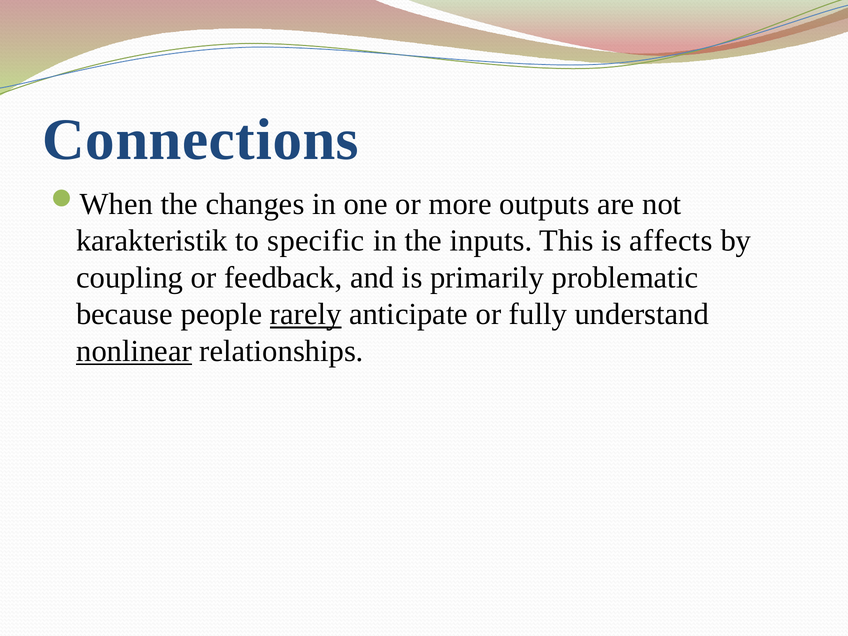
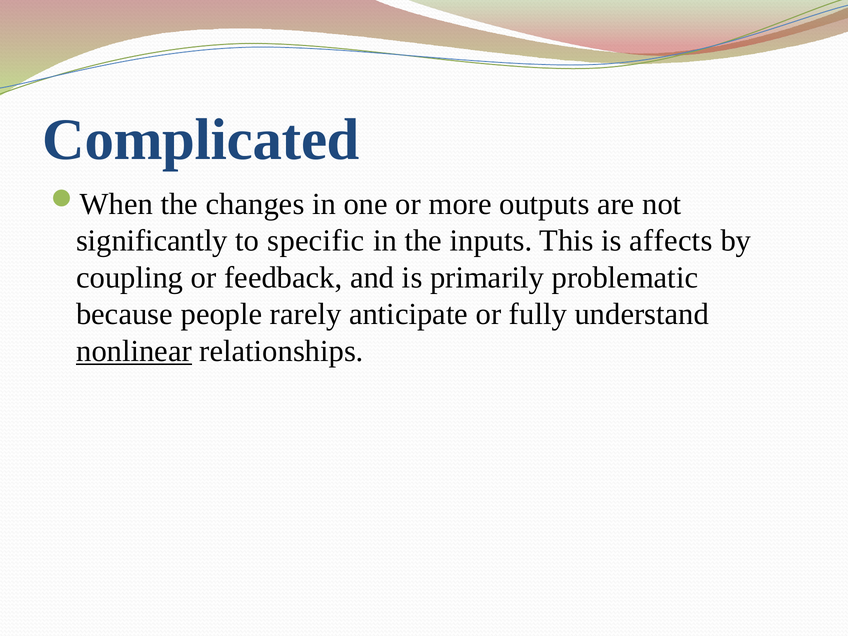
Connections: Connections -> Complicated (201, 140)
karakteristik: karakteristik -> significantly (152, 241)
rarely underline: present -> none (306, 314)
